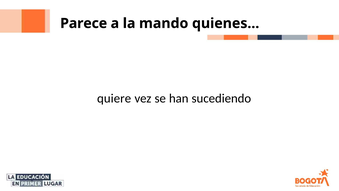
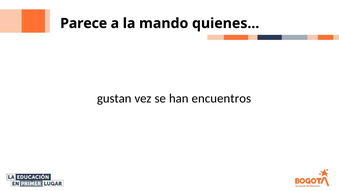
quiere: quiere -> gustan (114, 98)
sucediendo: sucediendo -> encuentros (221, 98)
